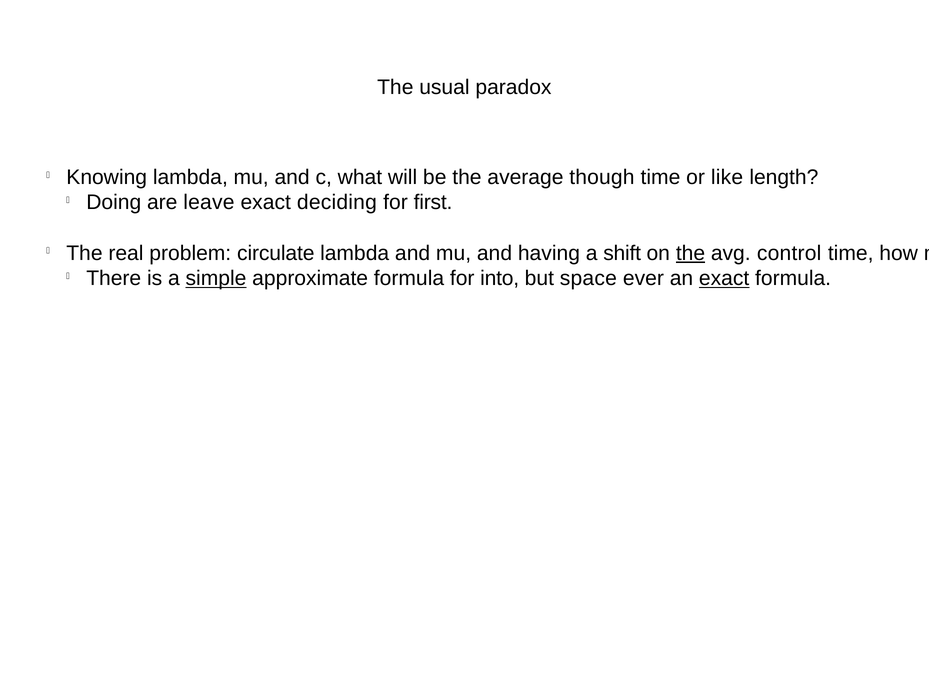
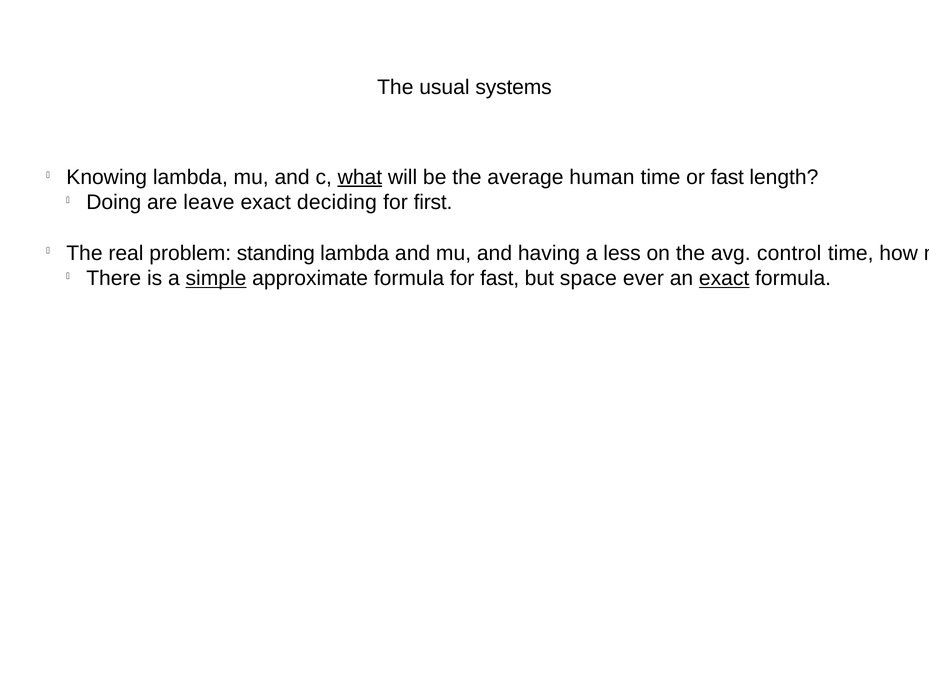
paradox: paradox -> systems (514, 87)
what underline: none -> present (360, 177)
though: though -> human (602, 177)
or like: like -> fast (727, 177)
circulate: circulate -> standing (276, 253)
shift: shift -> less (622, 253)
the underline: present -> none (691, 253)
for into: into -> fast (500, 278)
